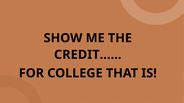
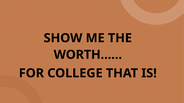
CREDIT……: CREDIT…… -> WORTH…… (88, 55)
